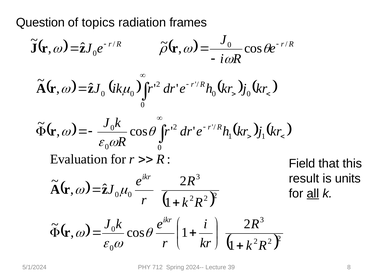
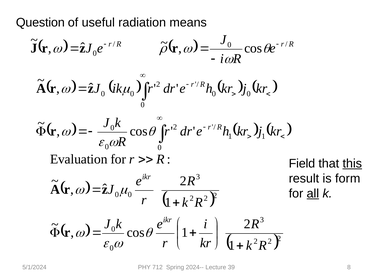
topics: topics -> useful (98, 23)
frames: frames -> means (188, 23)
this underline: none -> present (352, 163)
units: units -> form (348, 178)
